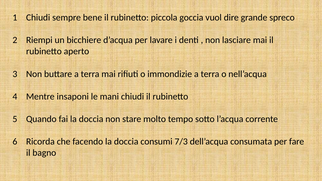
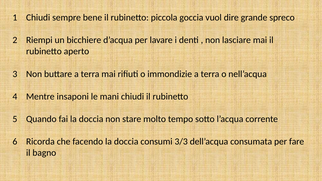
7/3: 7/3 -> 3/3 (181, 142)
